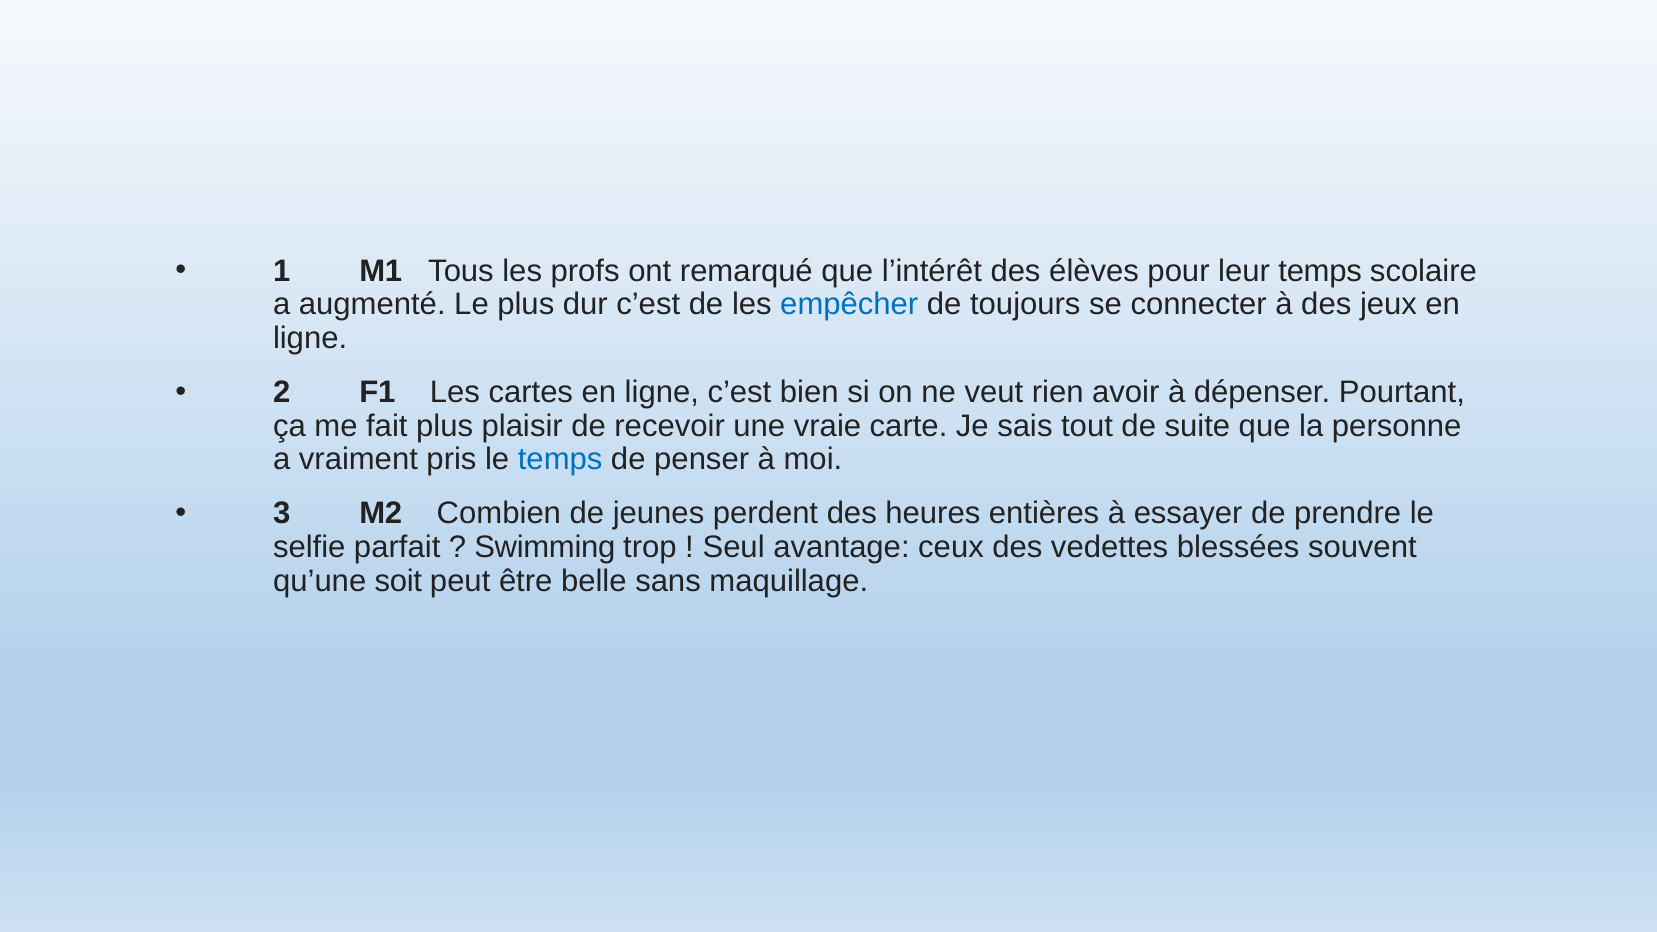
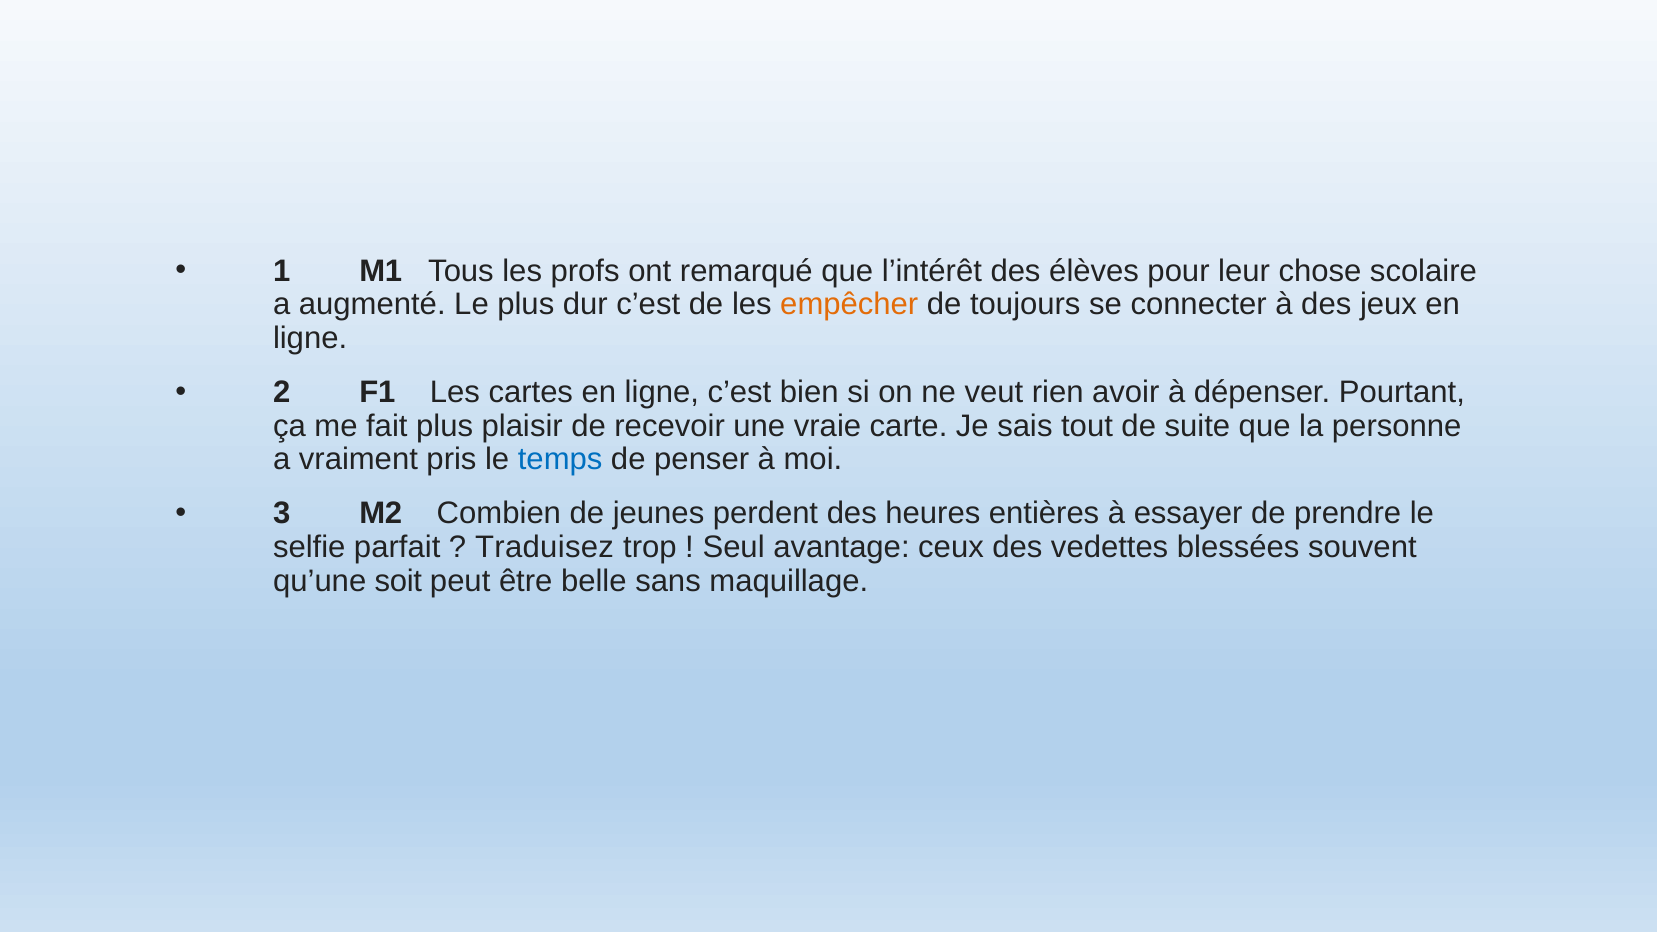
leur temps: temps -> chose (1320, 271)
empêcher colour: blue -> orange (849, 304)
Swimming: Swimming -> Traduisez (545, 547)
